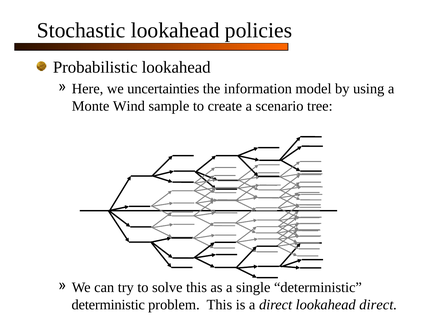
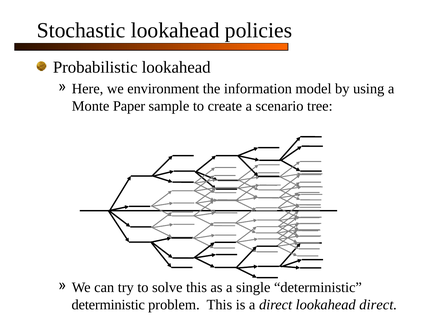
uncertainties: uncertainties -> environment (163, 89)
Wind: Wind -> Paper (129, 106)
